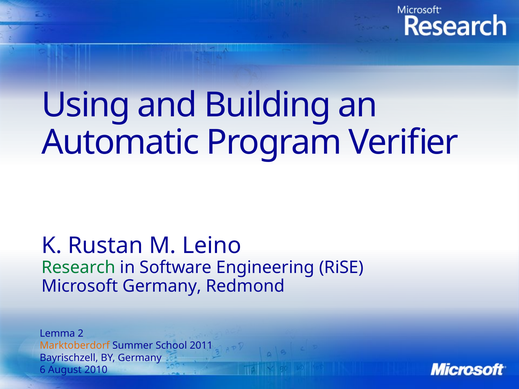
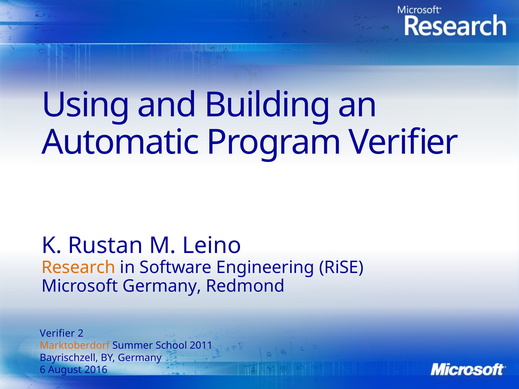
Research colour: green -> orange (78, 268)
Lemma: Lemma -> Verifier (57, 334)
2010: 2010 -> 2016 (96, 370)
